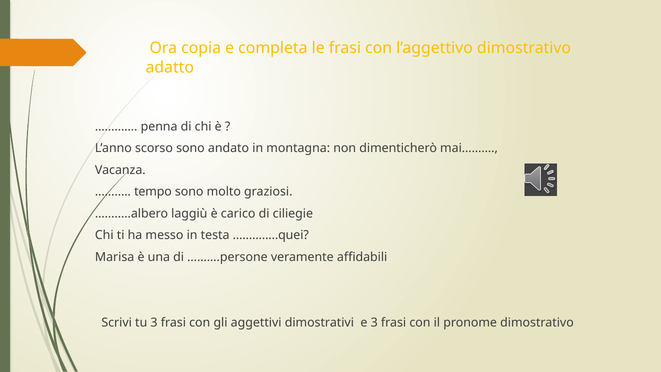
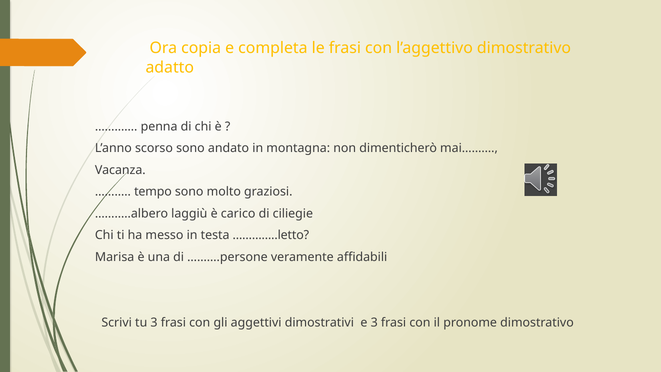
…………..quei: …………..quei -> …………..letto (271, 235)
